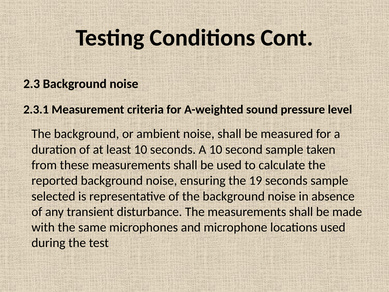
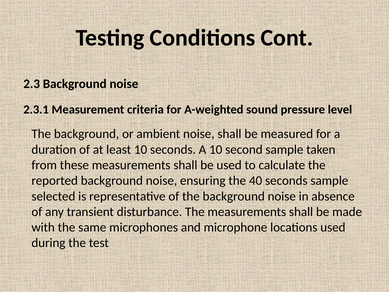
19: 19 -> 40 (256, 180)
